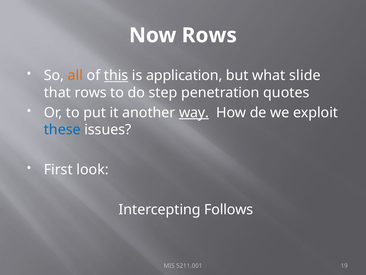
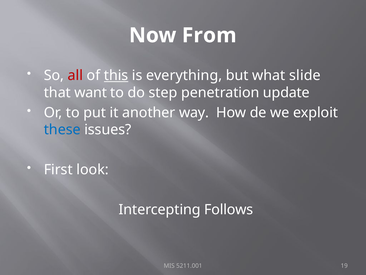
Now Rows: Rows -> From (209, 35)
all colour: orange -> red (75, 75)
application: application -> everything (184, 75)
that rows: rows -> want (91, 92)
quotes: quotes -> update (286, 92)
way underline: present -> none (194, 112)
